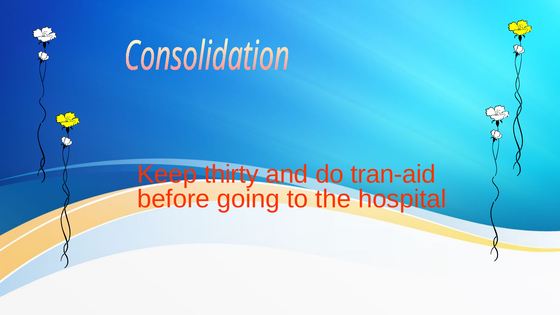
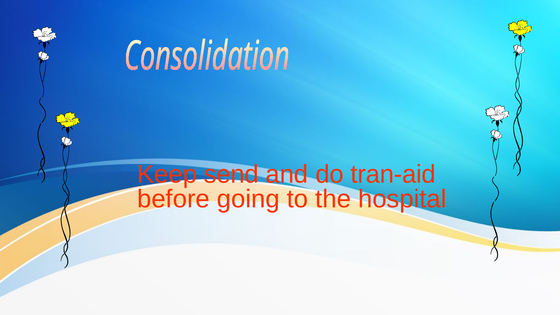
thirty: thirty -> send (231, 174)
